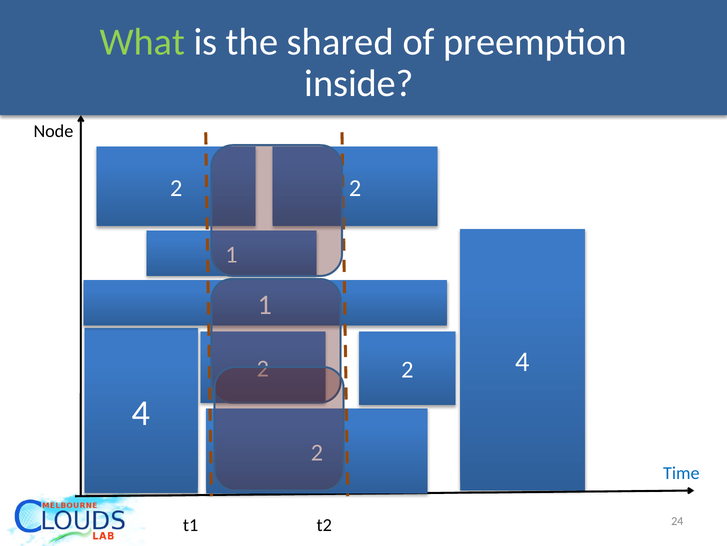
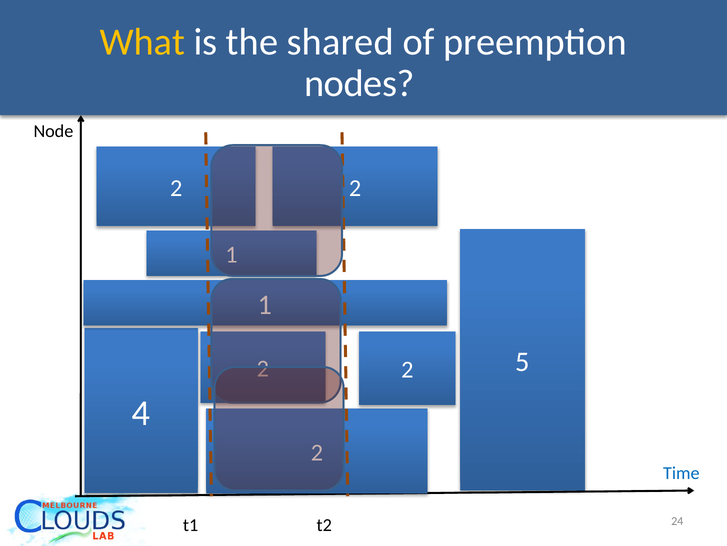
What colour: light green -> yellow (142, 42)
inside: inside -> nodes (359, 83)
4: 4 -> 5 (523, 361)
